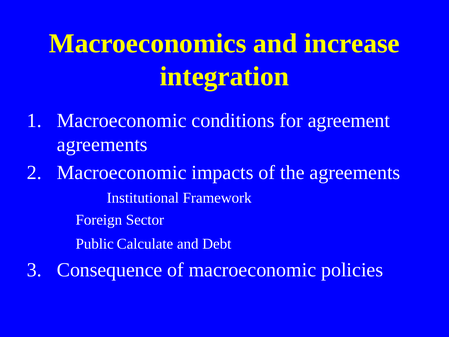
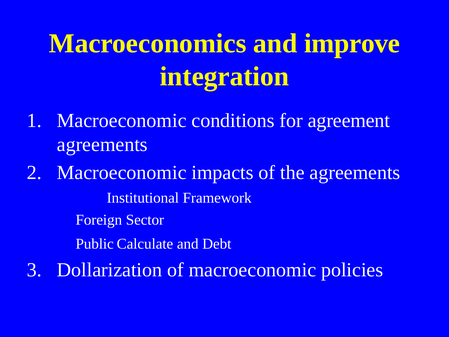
increase: increase -> improve (352, 43)
Consequence: Consequence -> Dollarization (110, 270)
